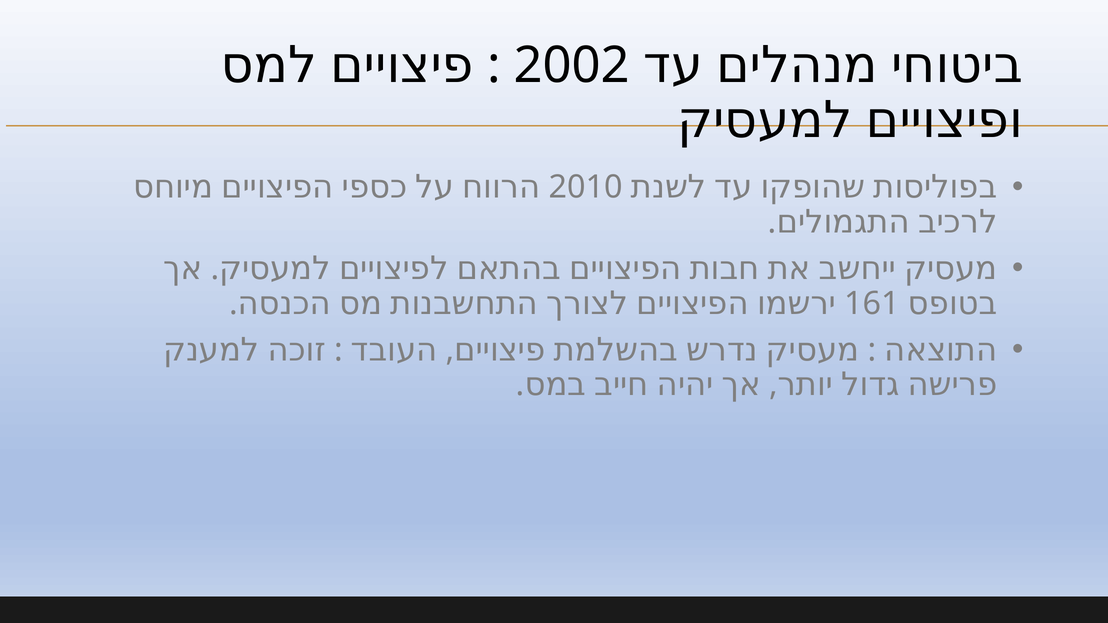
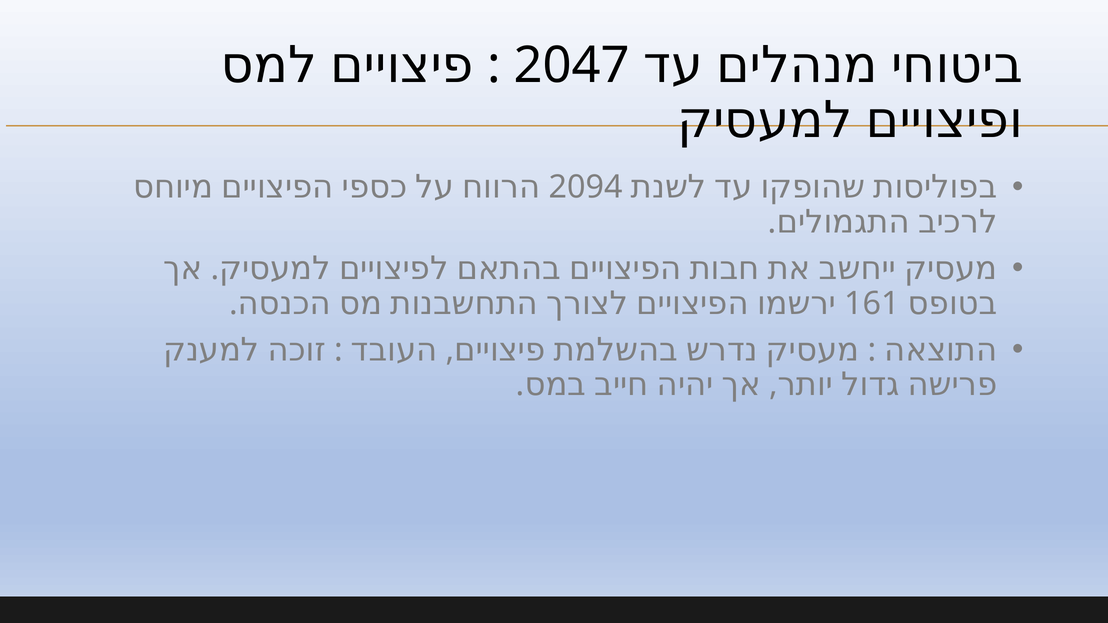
2002: 2002 -> 2047 (572, 66)
2010: 2010 -> 2094 (586, 187)
